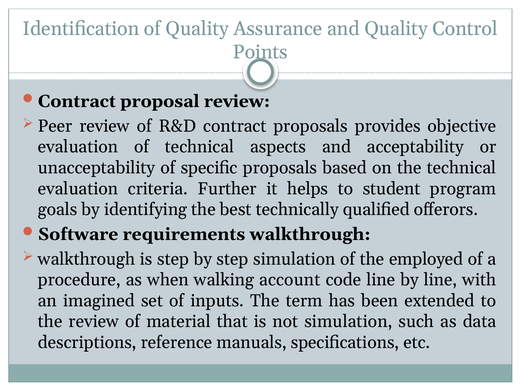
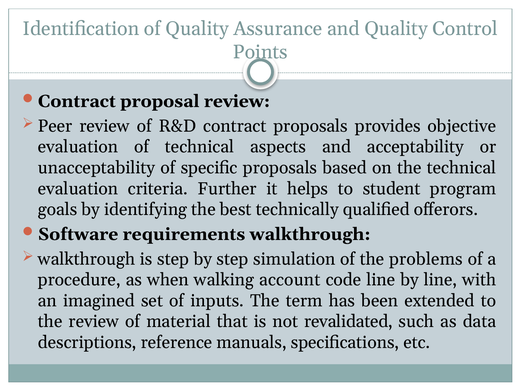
employed: employed -> problems (426, 259)
not simulation: simulation -> revalidated (349, 321)
